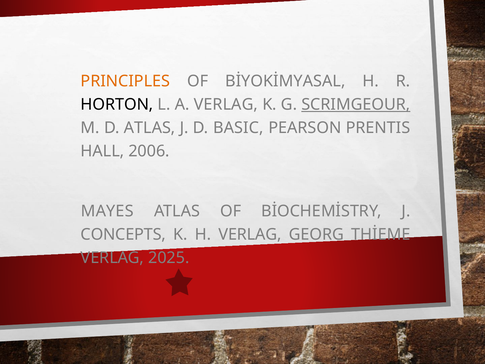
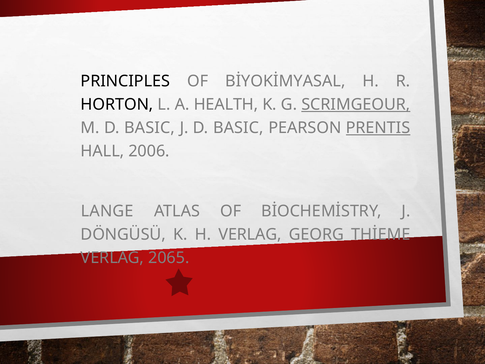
PRINCIPLES colour: orange -> black (125, 81)
A VERLAG: VERLAG -> HEALTH (226, 104)
M D ATLAS: ATLAS -> BASIC (150, 128)
PRENTIS underline: none -> present (378, 128)
MAYES: MAYES -> LANGE (107, 211)
CONCEPTS: CONCEPTS -> DÖNGÜSÜ (123, 234)
2025: 2025 -> 2065 (169, 258)
